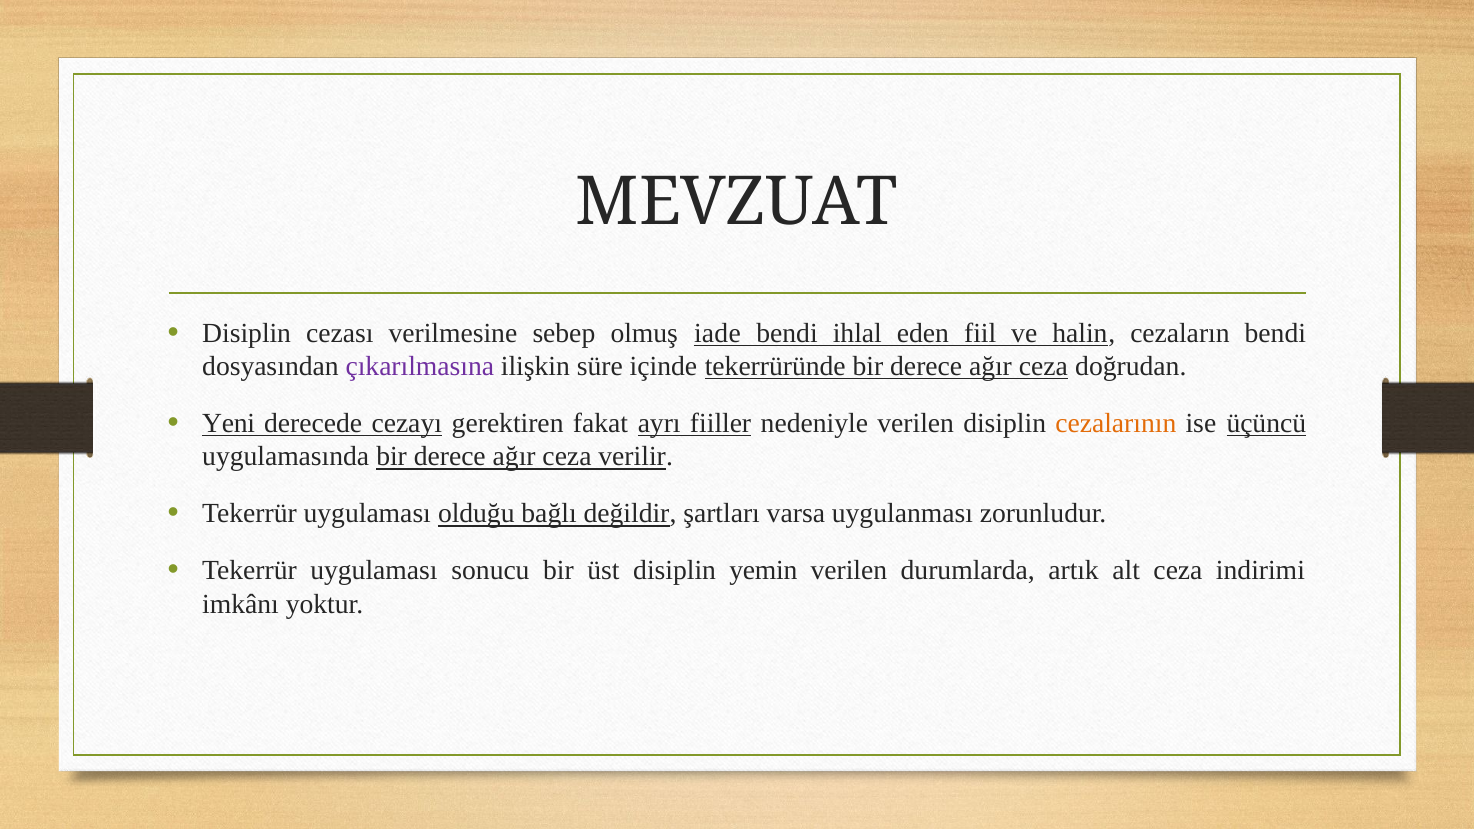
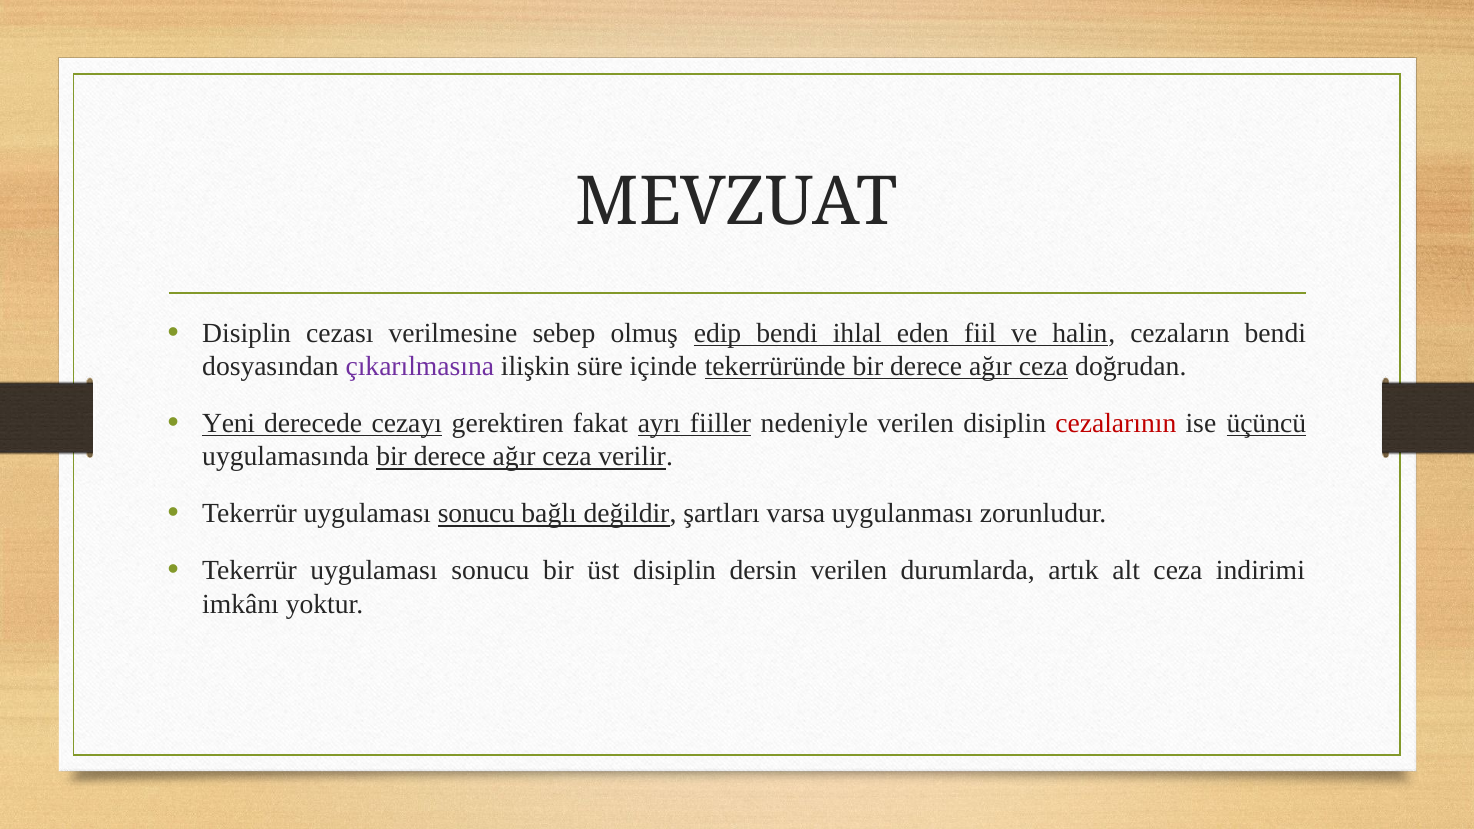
iade: iade -> edip (718, 333)
cezalarının colour: orange -> red (1116, 423)
olduğu: olduğu -> sonucu (476, 514)
yemin: yemin -> dersin (763, 571)
